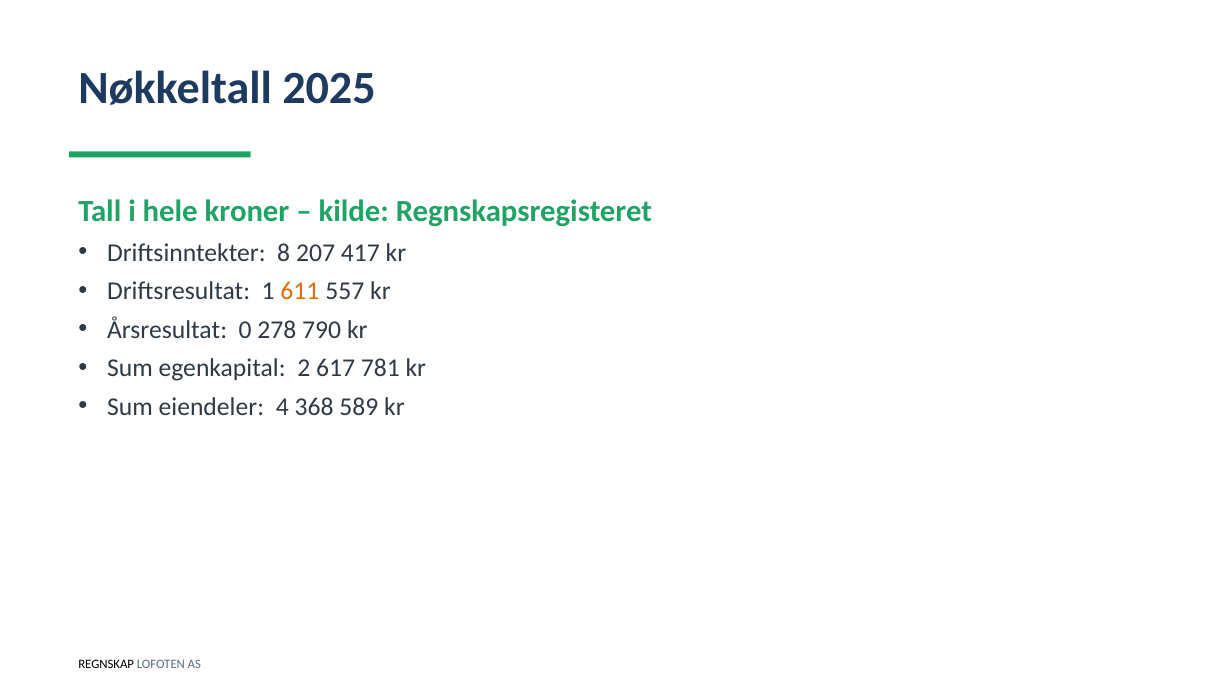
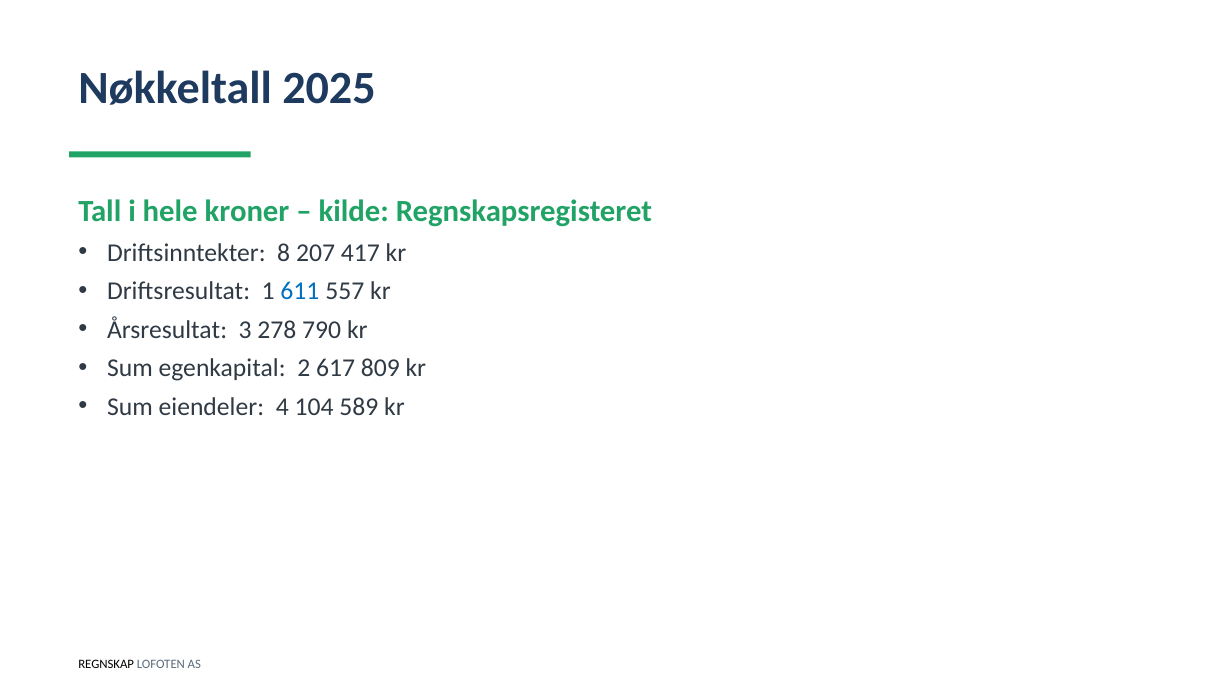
611 colour: orange -> blue (300, 291)
0: 0 -> 3 (245, 330)
781: 781 -> 809 (380, 368)
368: 368 -> 104 (314, 407)
